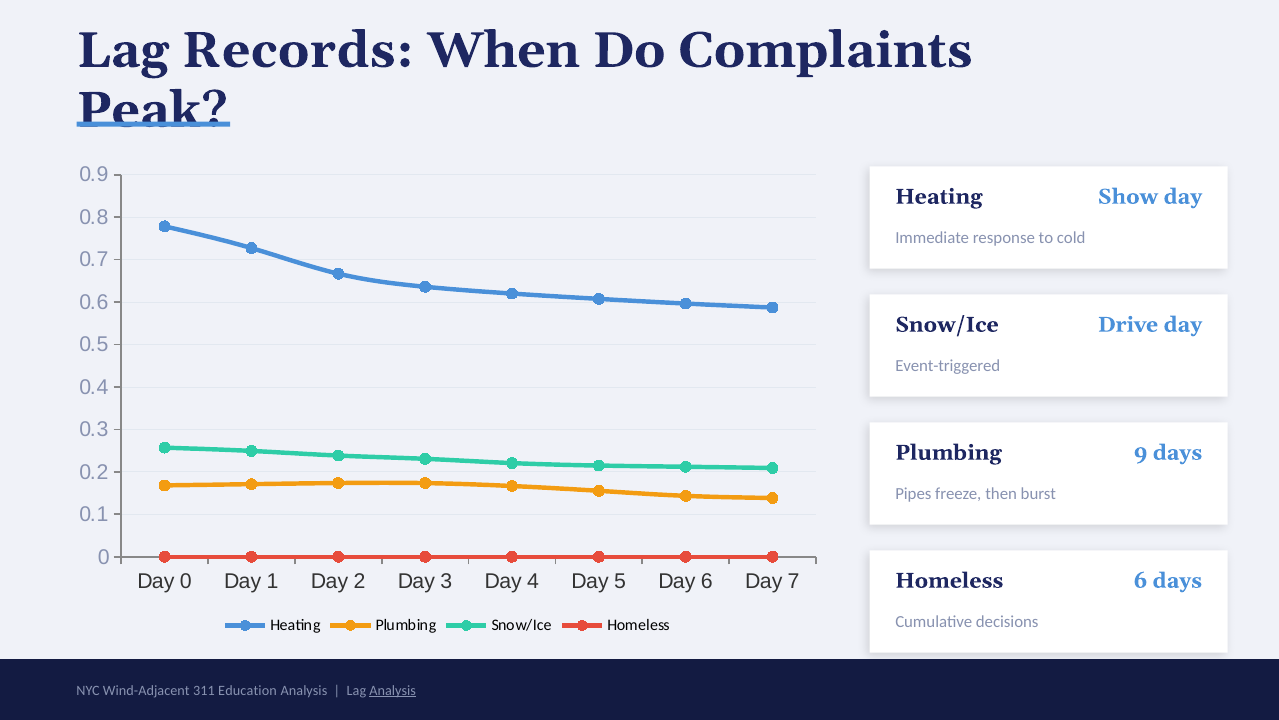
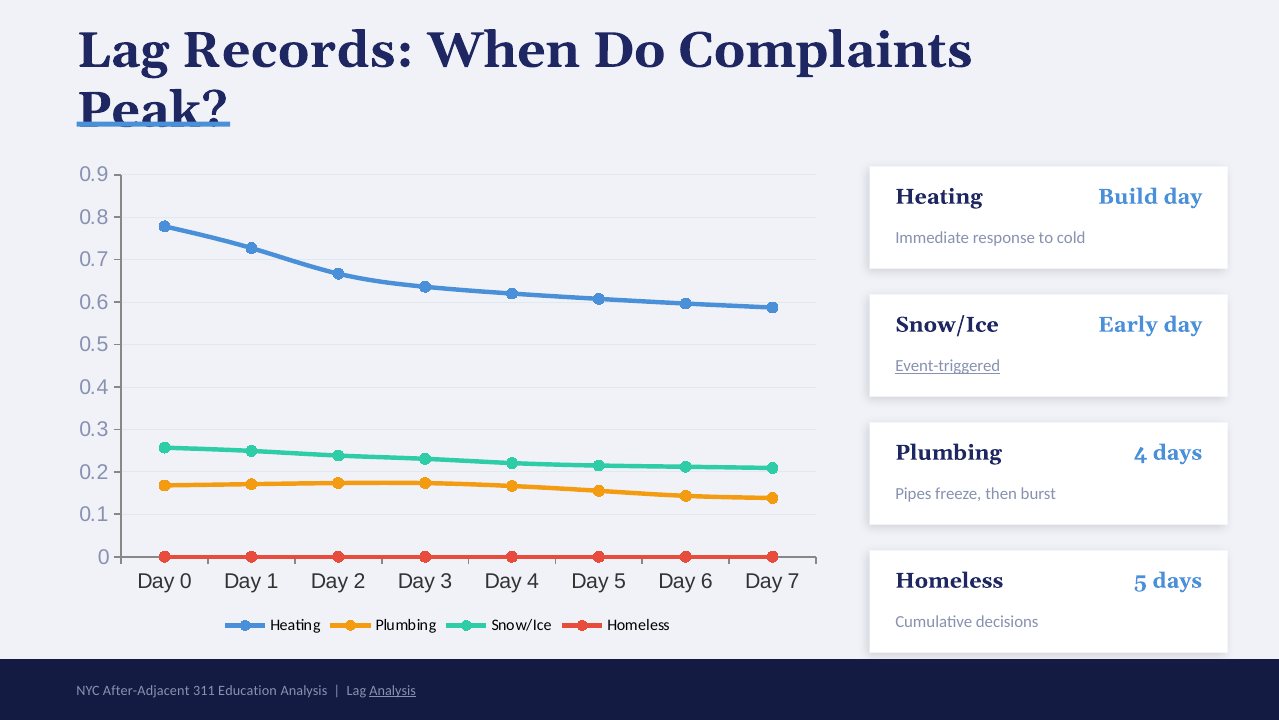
Show: Show -> Build (1128, 197)
Drive: Drive -> Early (1128, 324)
Event-triggered underline: none -> present (948, 366)
Plumbing 9: 9 -> 4 (1141, 452)
Homeless 6: 6 -> 5 (1140, 580)
Wind-Adjacent: Wind-Adjacent -> After-Adjacent (146, 690)
